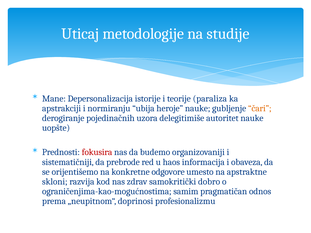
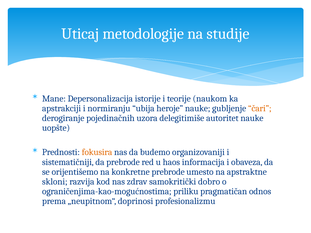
paraliza: paraliza -> naukom (210, 99)
fokusira colour: red -> orange (97, 152)
konkretne odgovore: odgovore -> prebrode (168, 172)
samim: samim -> priliku (186, 192)
